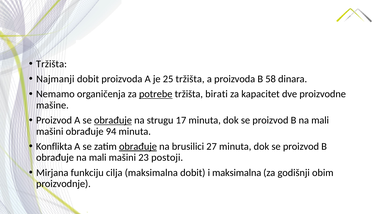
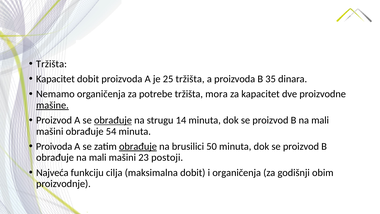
Najmanji: Najmanji -> Kapacitet (55, 79)
58: 58 -> 35 (271, 79)
potrebe underline: present -> none (156, 94)
birati: birati -> mora (217, 94)
mašine underline: none -> present (52, 105)
17: 17 -> 14 (181, 120)
94: 94 -> 54 (111, 131)
Konflikta: Konflikta -> Proivoda (54, 146)
27: 27 -> 50 (212, 146)
Mirjana: Mirjana -> Najveća (52, 172)
i maksimalna: maksimalna -> organičenja (237, 172)
